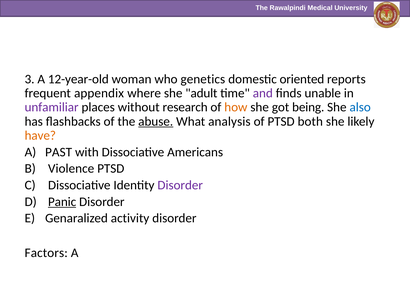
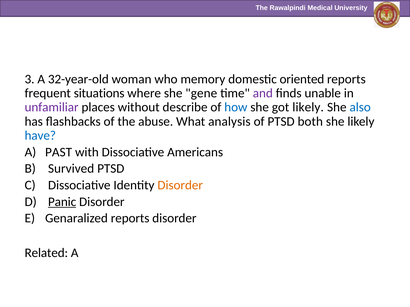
12-year-old: 12-year-old -> 32-year-old (78, 79)
genetics: genetics -> memory (203, 79)
appendix: appendix -> situations (99, 93)
adult: adult -> gene (201, 93)
research: research -> describe (185, 107)
how colour: orange -> blue (236, 107)
got being: being -> likely (308, 107)
abuse underline: present -> none (156, 122)
have colour: orange -> blue (40, 136)
Violence: Violence -> Survived (71, 169)
Disorder colour: purple -> orange (180, 185)
Genaralized activity: activity -> reports (130, 219)
Factors: Factors -> Related (46, 253)
